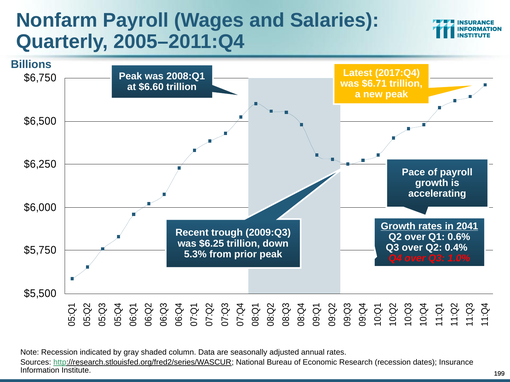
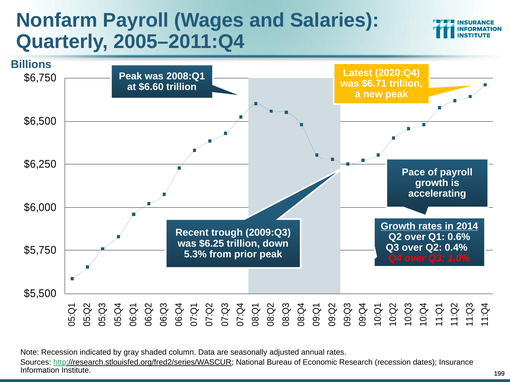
2017:Q4: 2017:Q4 -> 2020:Q4 (397, 73)
2041: 2041 -> 2014 (467, 226)
